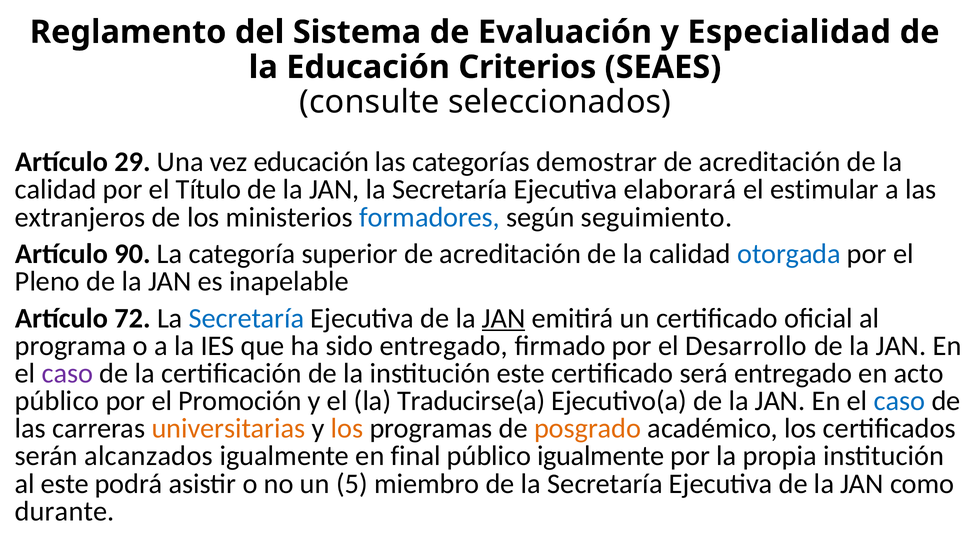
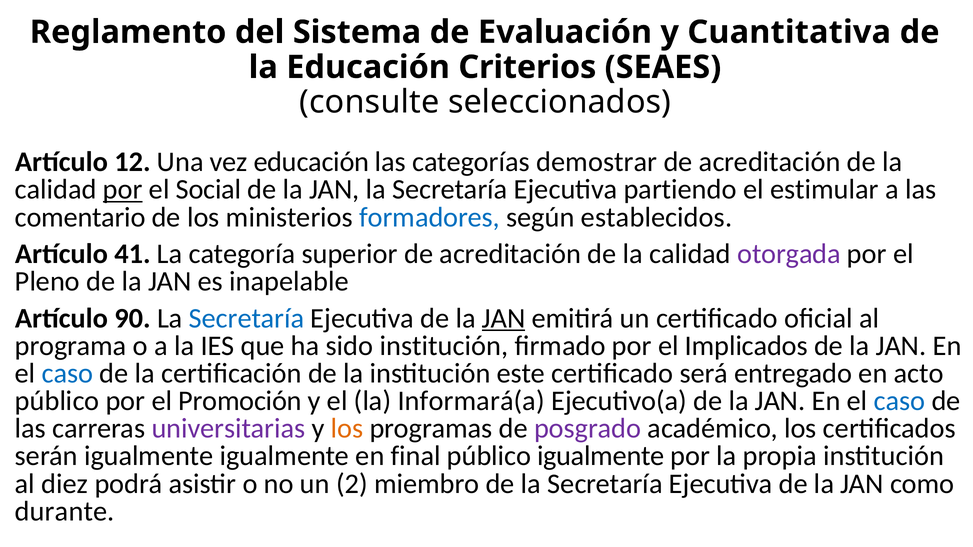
Especialidad: Especialidad -> Cuantitativa (789, 32)
29: 29 -> 12 (133, 162)
por underline: none -> present (123, 190)
Título: Título -> Social (209, 190)
elaborará: elaborará -> partiendo (680, 190)
extranjeros: extranjeros -> comentario (80, 217)
seguimiento: seguimiento -> establecidos (657, 217)
90: 90 -> 41 (133, 254)
otorgada colour: blue -> purple (789, 254)
72: 72 -> 90 (133, 318)
sido entregado: entregado -> institución (444, 346)
Desarrollo: Desarrollo -> Implicados (746, 346)
caso colour: purple -> blue (68, 374)
Traducirse(a: Traducirse(a -> Informará(a (471, 401)
universitarias colour: orange -> purple (228, 429)
posgrado colour: orange -> purple (588, 429)
serán alcanzados: alcanzados -> igualmente (149, 456)
al este: este -> diez (65, 484)
5: 5 -> 2 (352, 484)
